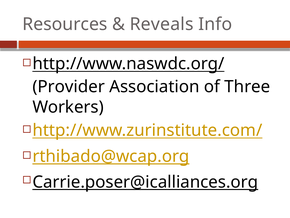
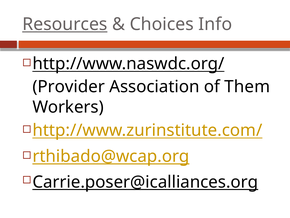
Resources underline: none -> present (65, 24)
Reveals: Reveals -> Choices (162, 24)
Three: Three -> Them (247, 87)
